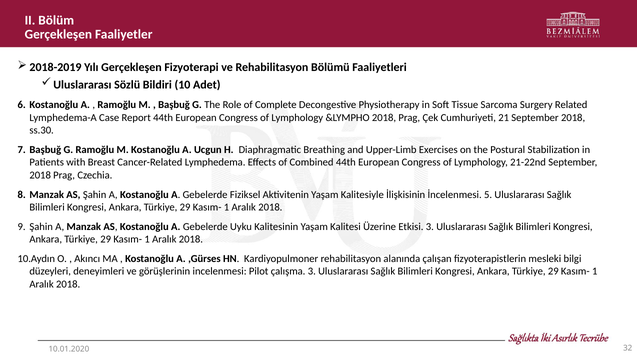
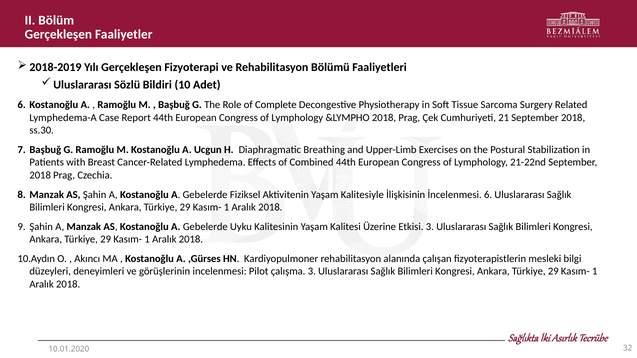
İncelenmesi 5: 5 -> 6 (488, 195)
